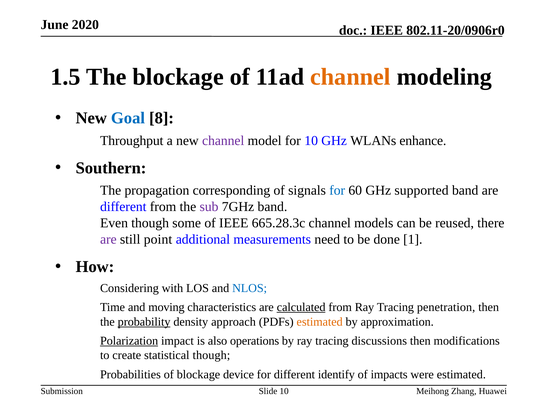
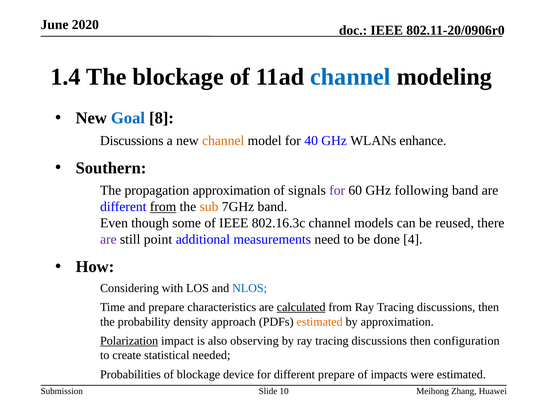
1.5: 1.5 -> 1.4 (66, 77)
channel colour: orange -> blue (350, 77)
Throughput: Throughput -> Discussions (132, 140)
channel colour: purple -> orange (223, 140)
for 10: 10 -> 40 (311, 140)
propagation corresponding: corresponding -> approximation (231, 190)
for colour: blue -> purple (337, 190)
supported: supported -> following (421, 190)
from underline: none -> present (163, 206)
sub colour: purple -> orange (209, 206)
665.28.3c: 665.28.3c -> 802.16.3c (279, 223)
1: 1 -> 4 (413, 239)
and moving: moving -> prepare (166, 307)
from Ray Tracing penetration: penetration -> discussions (446, 307)
probability underline: present -> none (144, 321)
operations: operations -> observing (254, 340)
modifications: modifications -> configuration (467, 340)
statistical though: though -> needed (211, 355)
different identify: identify -> prepare (336, 374)
